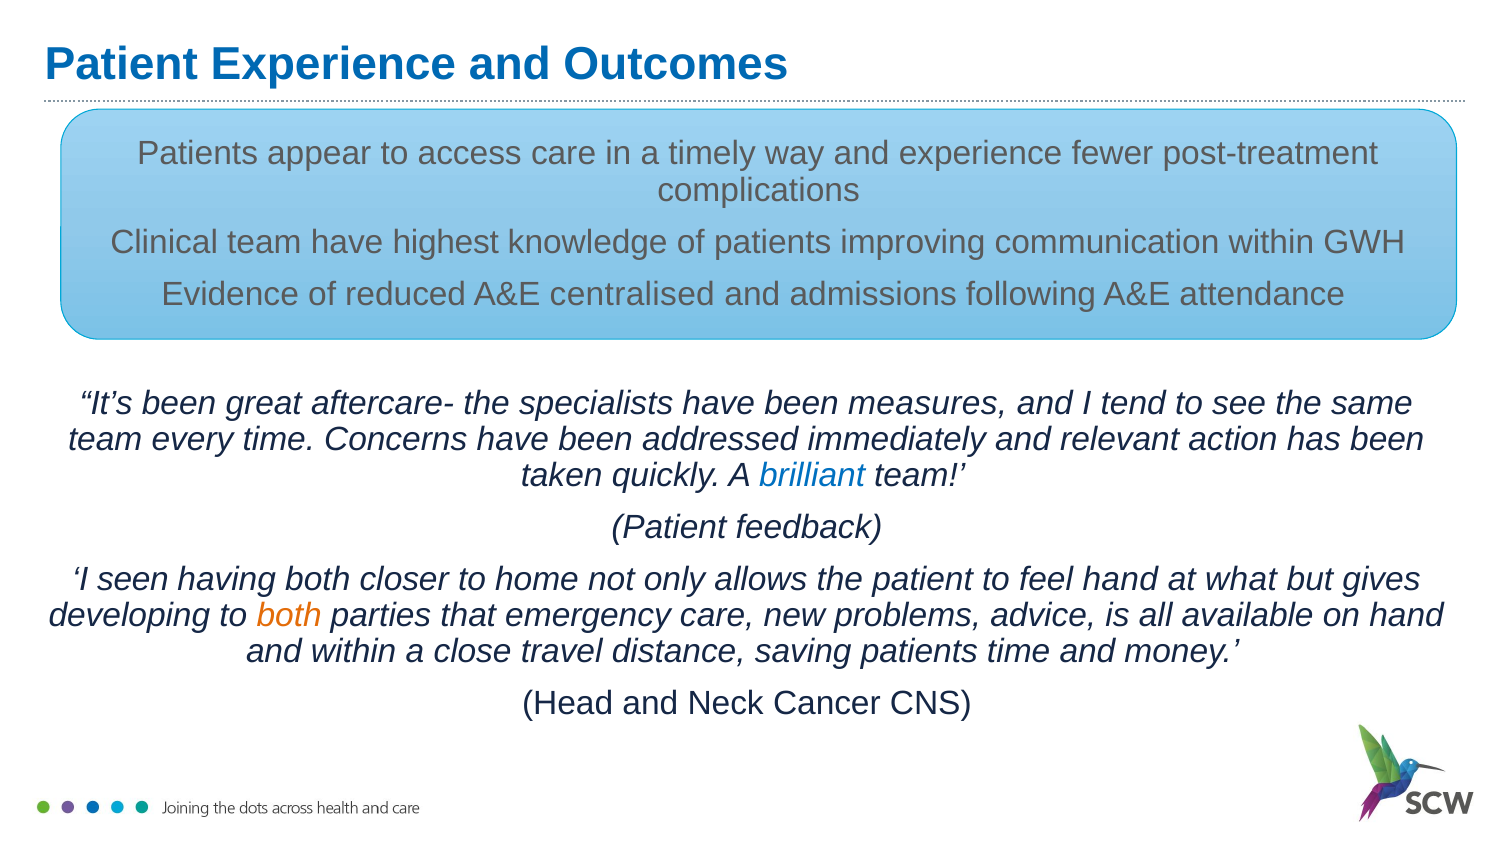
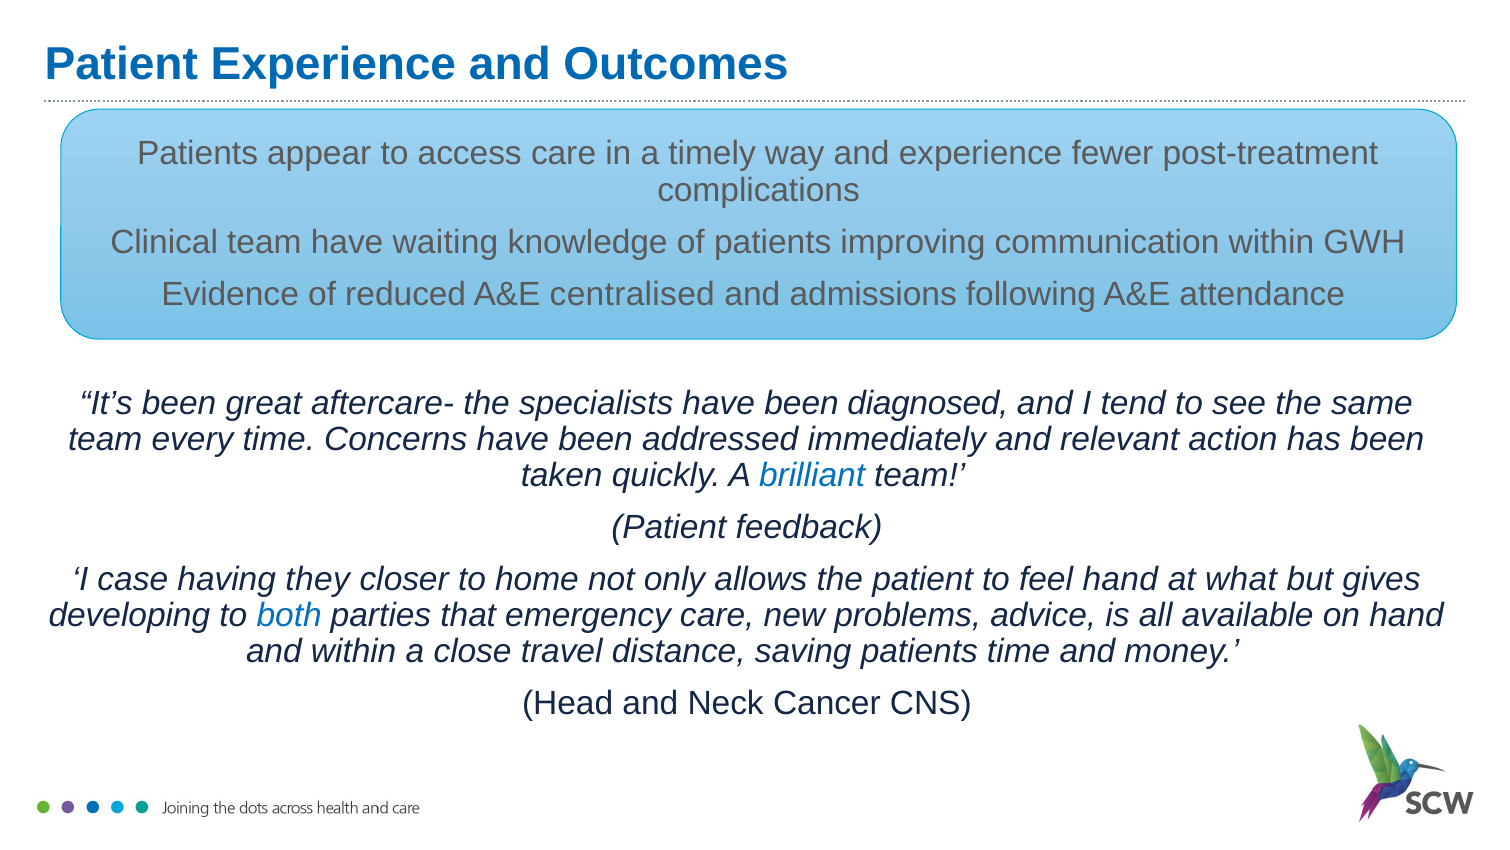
highest: highest -> waiting (445, 242)
measures: measures -> diagnosed (928, 403)
seen: seen -> case (133, 579)
having both: both -> they (318, 579)
both colour: orange -> blue (289, 615)
